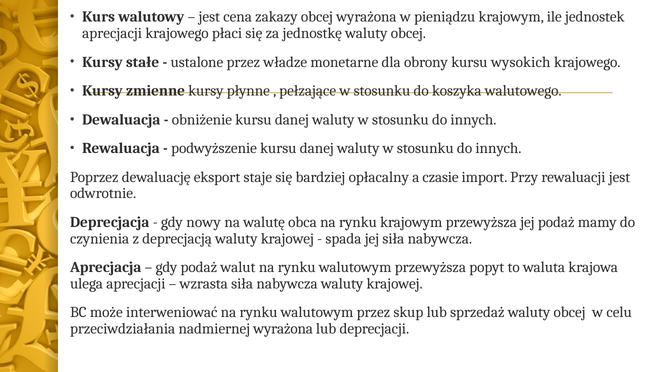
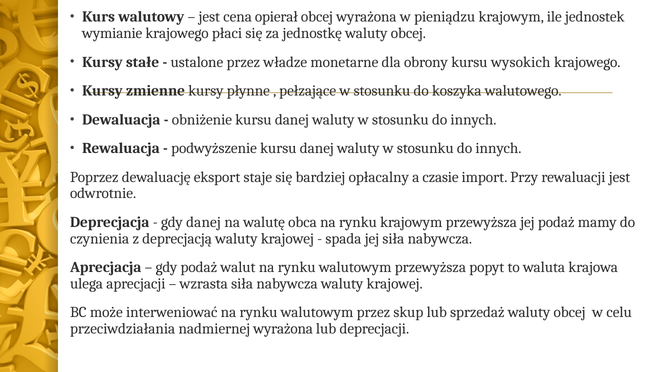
zakazy: zakazy -> opierał (276, 17)
aprecjacji: aprecjacji -> wymianie (112, 33)
gdy nowy: nowy -> danej (204, 222)
